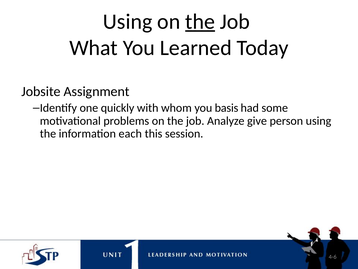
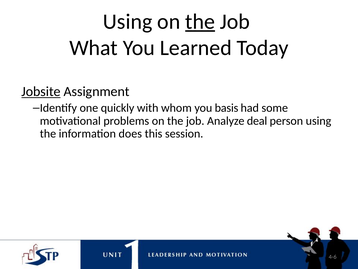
Jobsite underline: none -> present (41, 91)
give: give -> deal (257, 121)
each: each -> does (130, 134)
